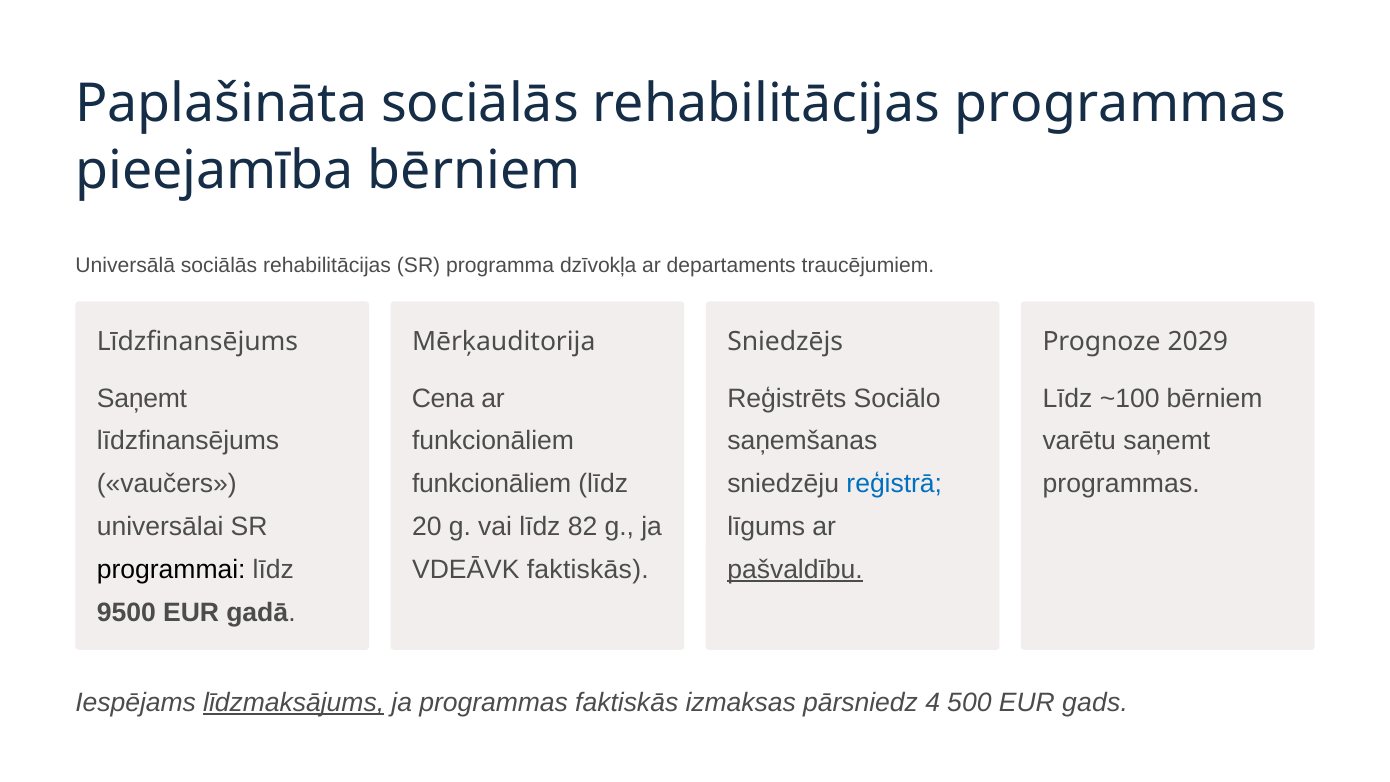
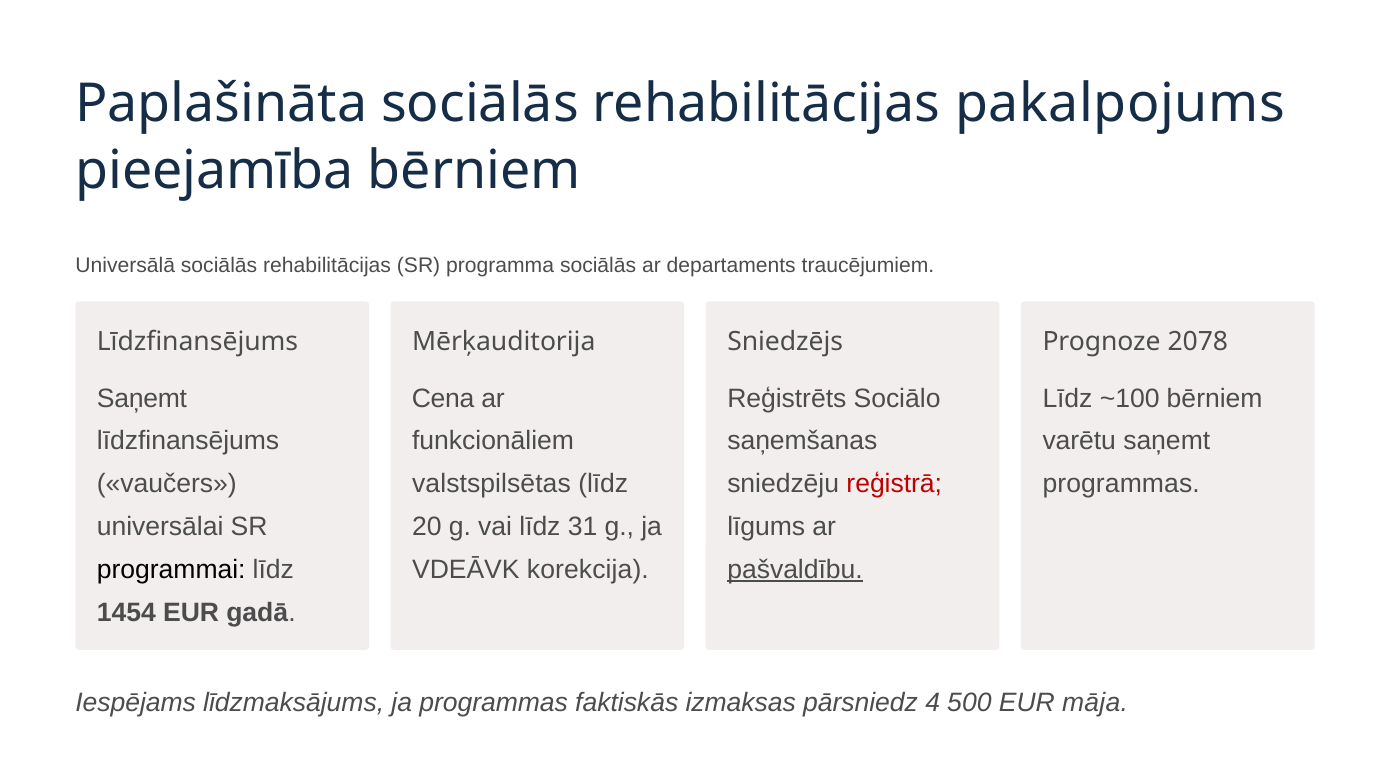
rehabilitācijas programmas: programmas -> pakalpojums (1120, 103)
programma dzīvokļa: dzīvokļa -> sociālās (598, 266)
2029: 2029 -> 2078 (1198, 342)
funkcionāliem: funkcionāliem -> valstspilsētas (491, 484)
reģistrā colour: blue -> red (894, 484)
82: 82 -> 31 (583, 527)
VDEĀVK faktiskās: faktiskās -> korekcija (588, 570)
9500: 9500 -> 1454 (126, 612)
līdzmaksājums underline: present -> none (294, 703)
gads: gads -> māja (1095, 703)
